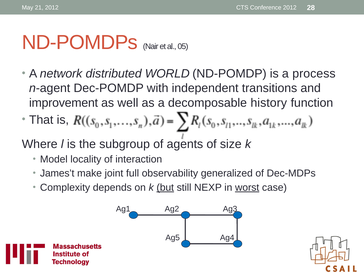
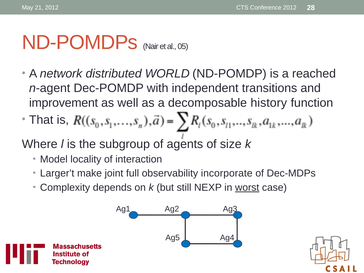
process: process -> reached (314, 74)
James’t: James’t -> Larger’t (57, 173)
generalized: generalized -> incorporate (227, 173)
but underline: present -> none (165, 188)
